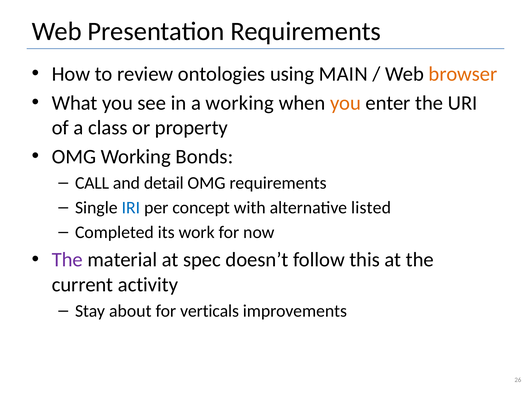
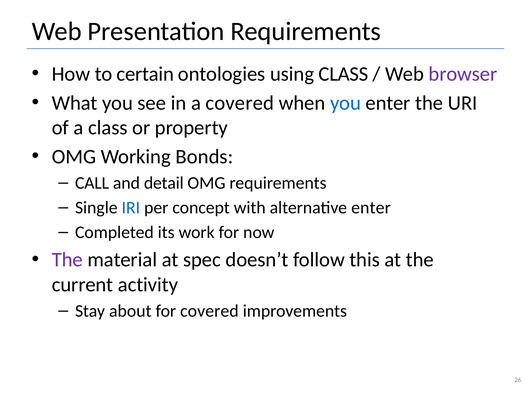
review: review -> certain (145, 74)
using MAIN: MAIN -> CLASS (344, 74)
browser colour: orange -> purple (463, 74)
a working: working -> covered (240, 103)
you colour: orange -> blue (346, 103)
alternative listed: listed -> enter (371, 208)
for verticals: verticals -> covered (209, 311)
